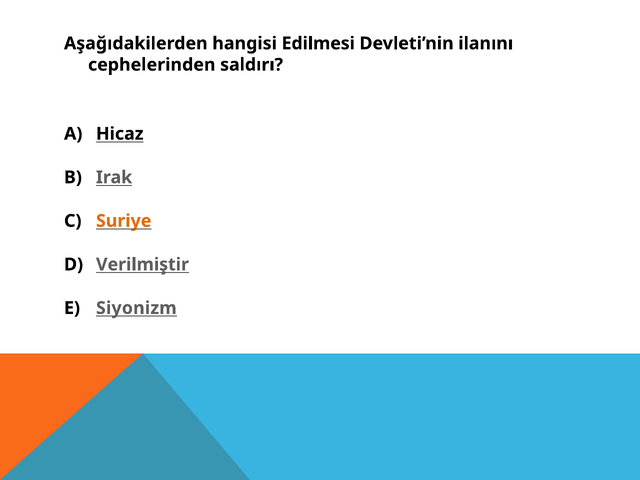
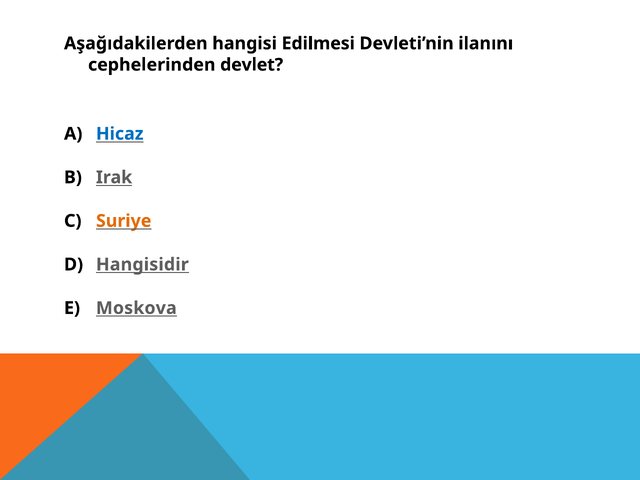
saldırı: saldırı -> devlet (252, 65)
Hicaz colour: black -> blue (120, 134)
Verilmiştir: Verilmiştir -> Hangisidir (142, 265)
Siyonizm: Siyonizm -> Moskova (136, 308)
